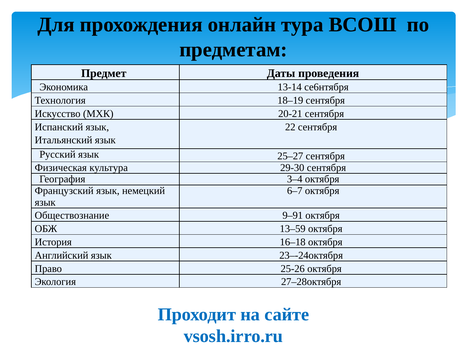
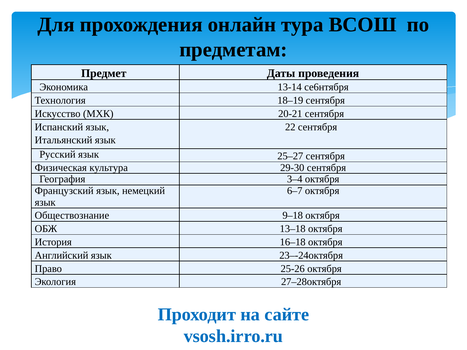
9–91: 9–91 -> 9–18 (293, 216)
13–59: 13–59 -> 13–18 (293, 229)
